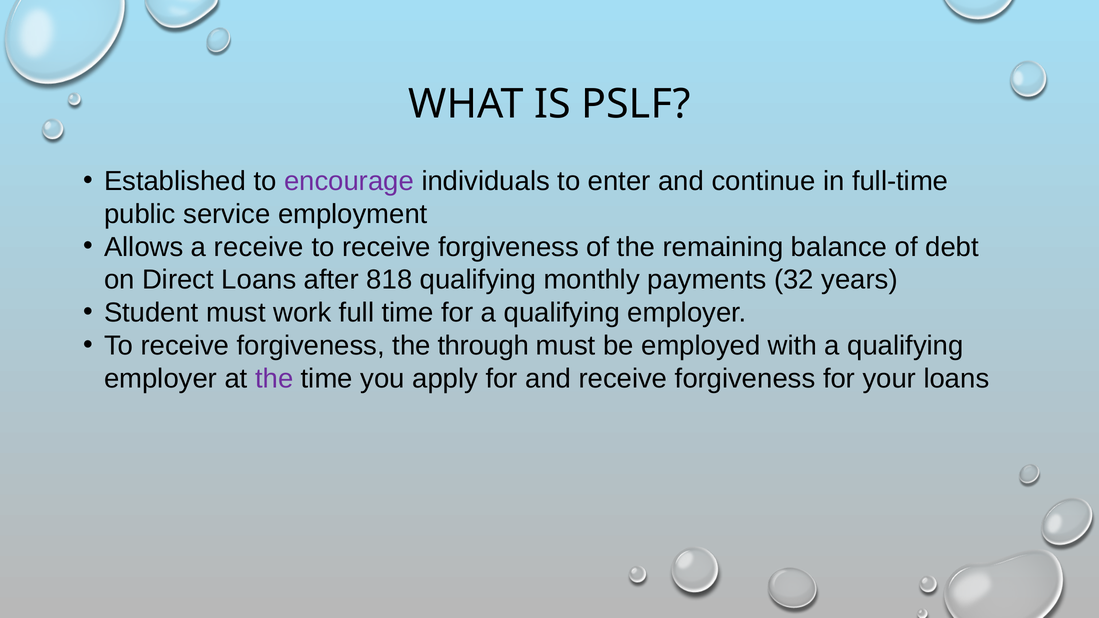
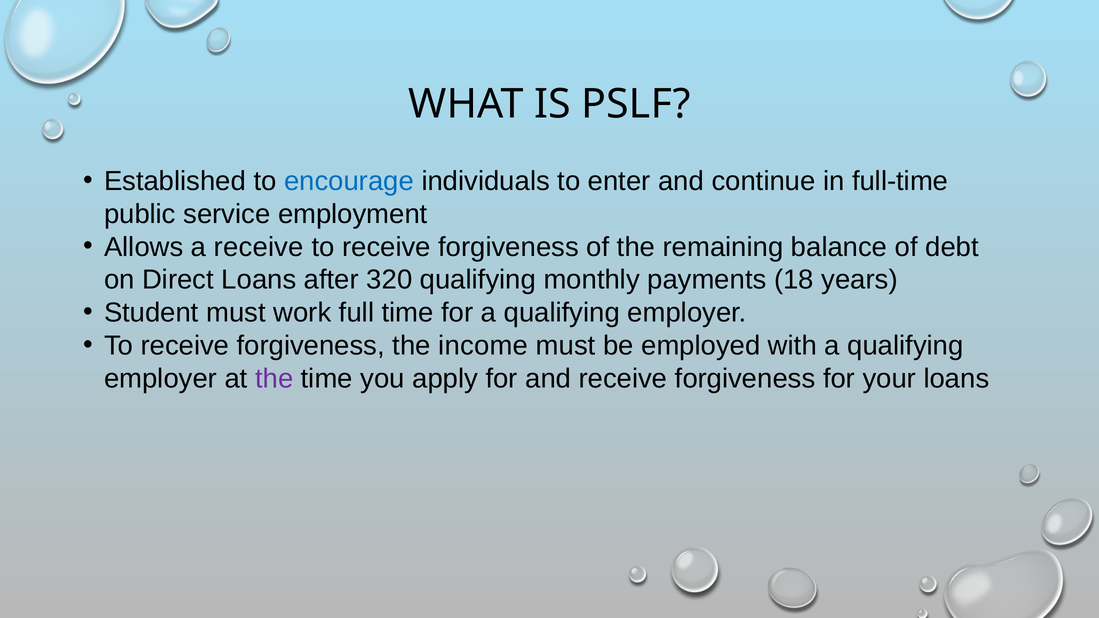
encourage colour: purple -> blue (349, 181)
818: 818 -> 320 (389, 280)
32: 32 -> 18 (794, 280)
through: through -> income (483, 346)
